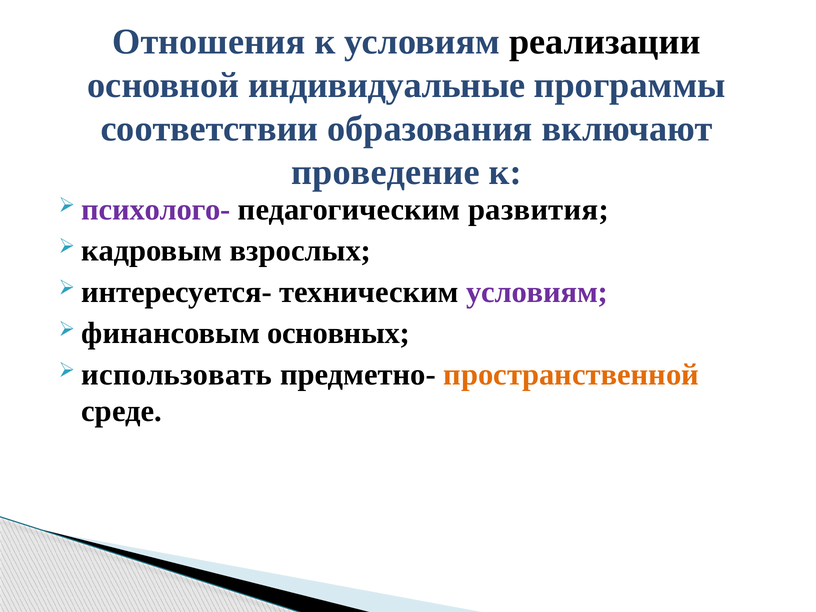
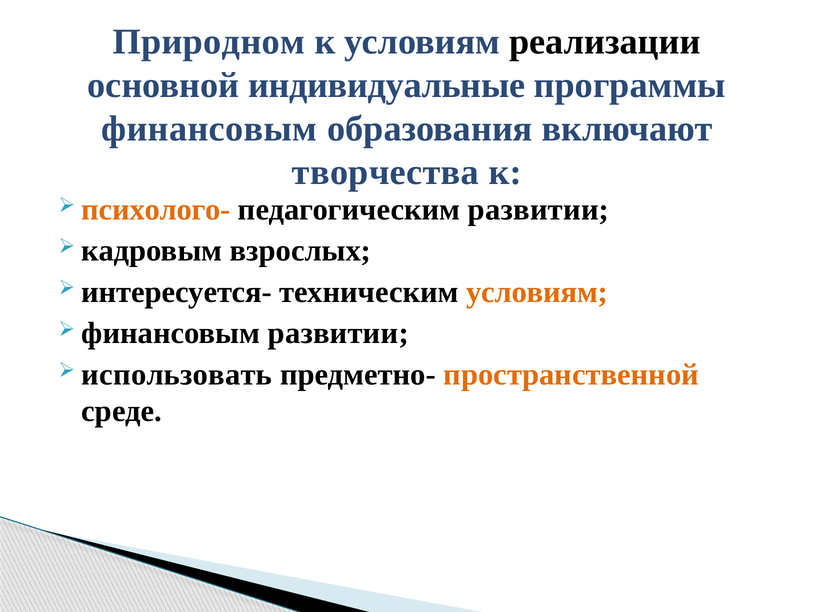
Отношения: Отношения -> Природном (209, 42)
соответствии: соответствии -> финансовым (209, 129)
проведение: проведение -> творчества (385, 172)
психолого- colour: purple -> orange (156, 209)
педагогическим развития: развития -> развитии (539, 209)
условиям colour: purple -> orange (537, 292)
финансовым основных: основных -> развитии (338, 333)
